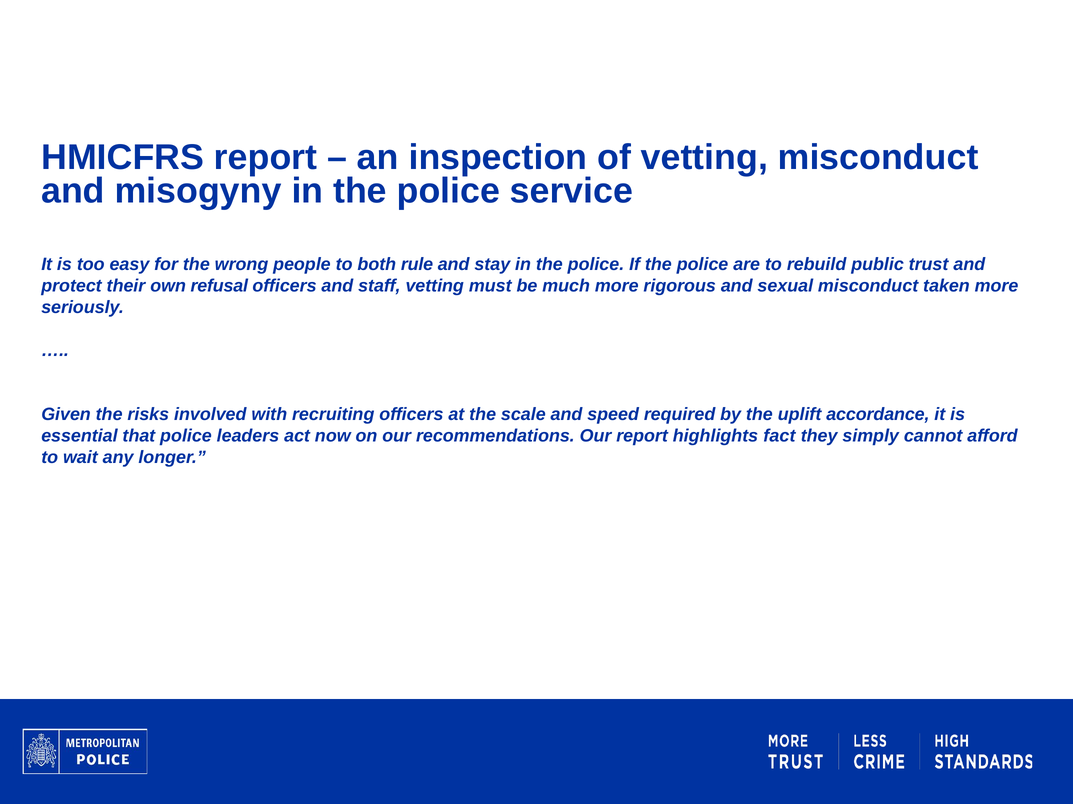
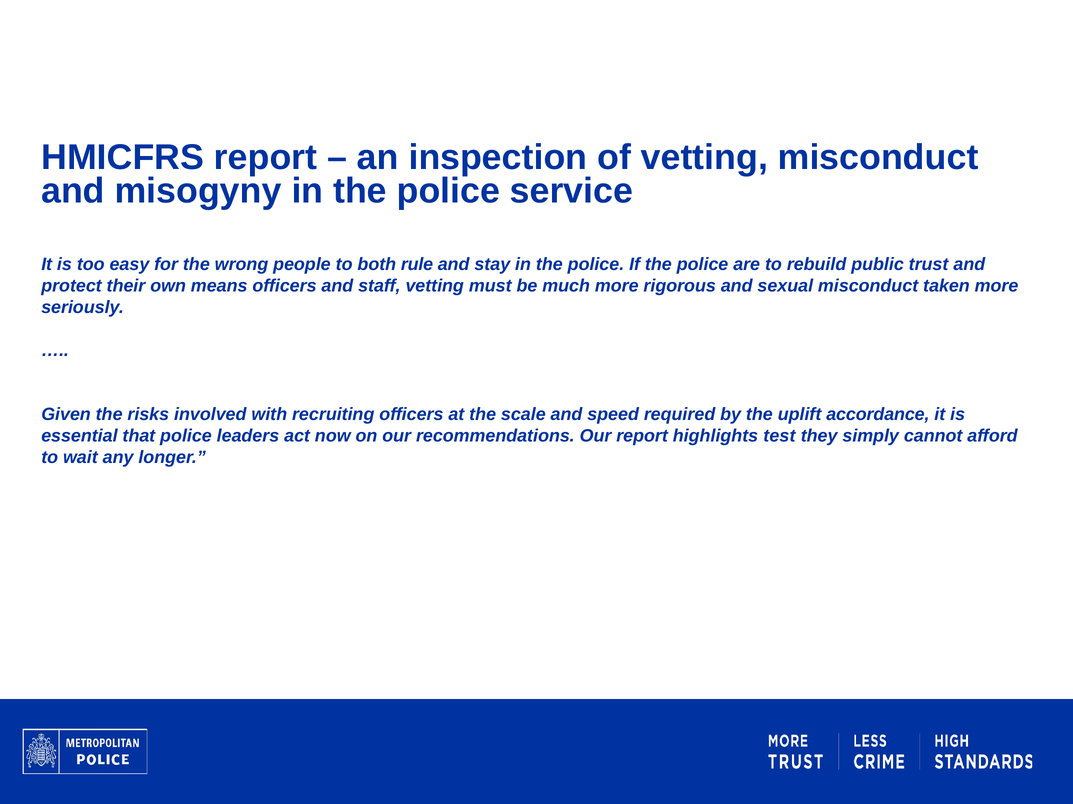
refusal: refusal -> means (219, 286)
fact: fact -> test (779, 436)
